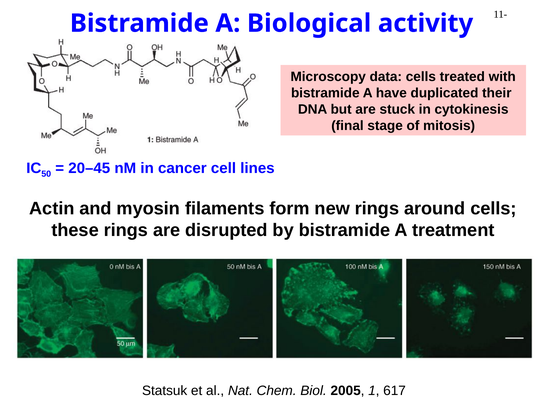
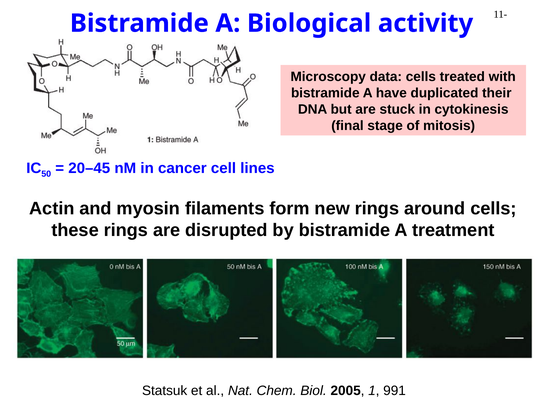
617: 617 -> 991 (395, 391)
